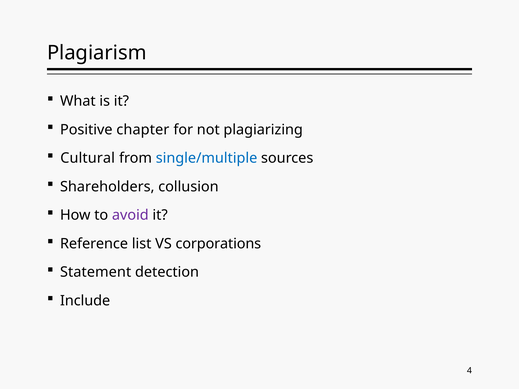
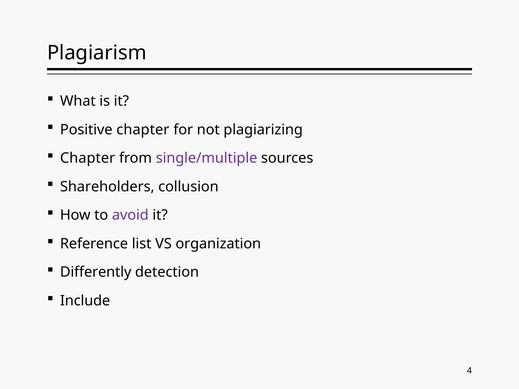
Cultural: Cultural -> Chapter (88, 158)
single/multiple colour: blue -> purple (207, 158)
corporations: corporations -> organization (218, 244)
Statement: Statement -> Differently (96, 272)
